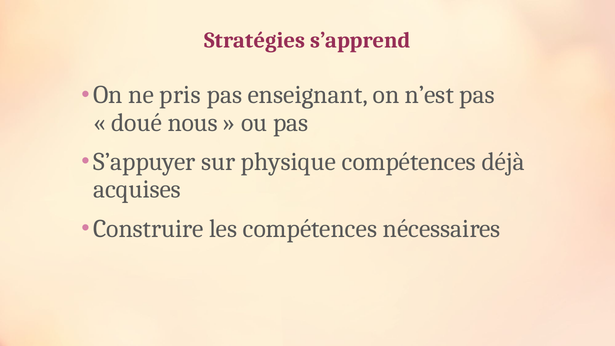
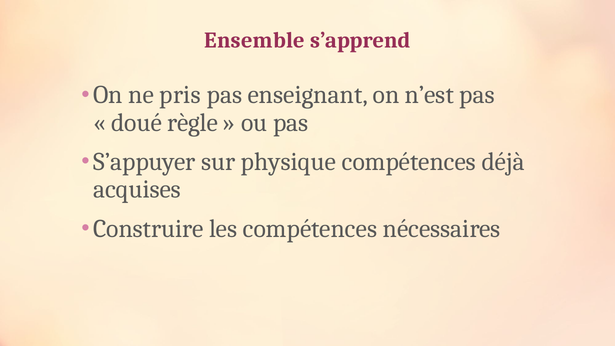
Stratégies: Stratégies -> Ensemble (255, 40)
nous: nous -> règle (193, 123)
